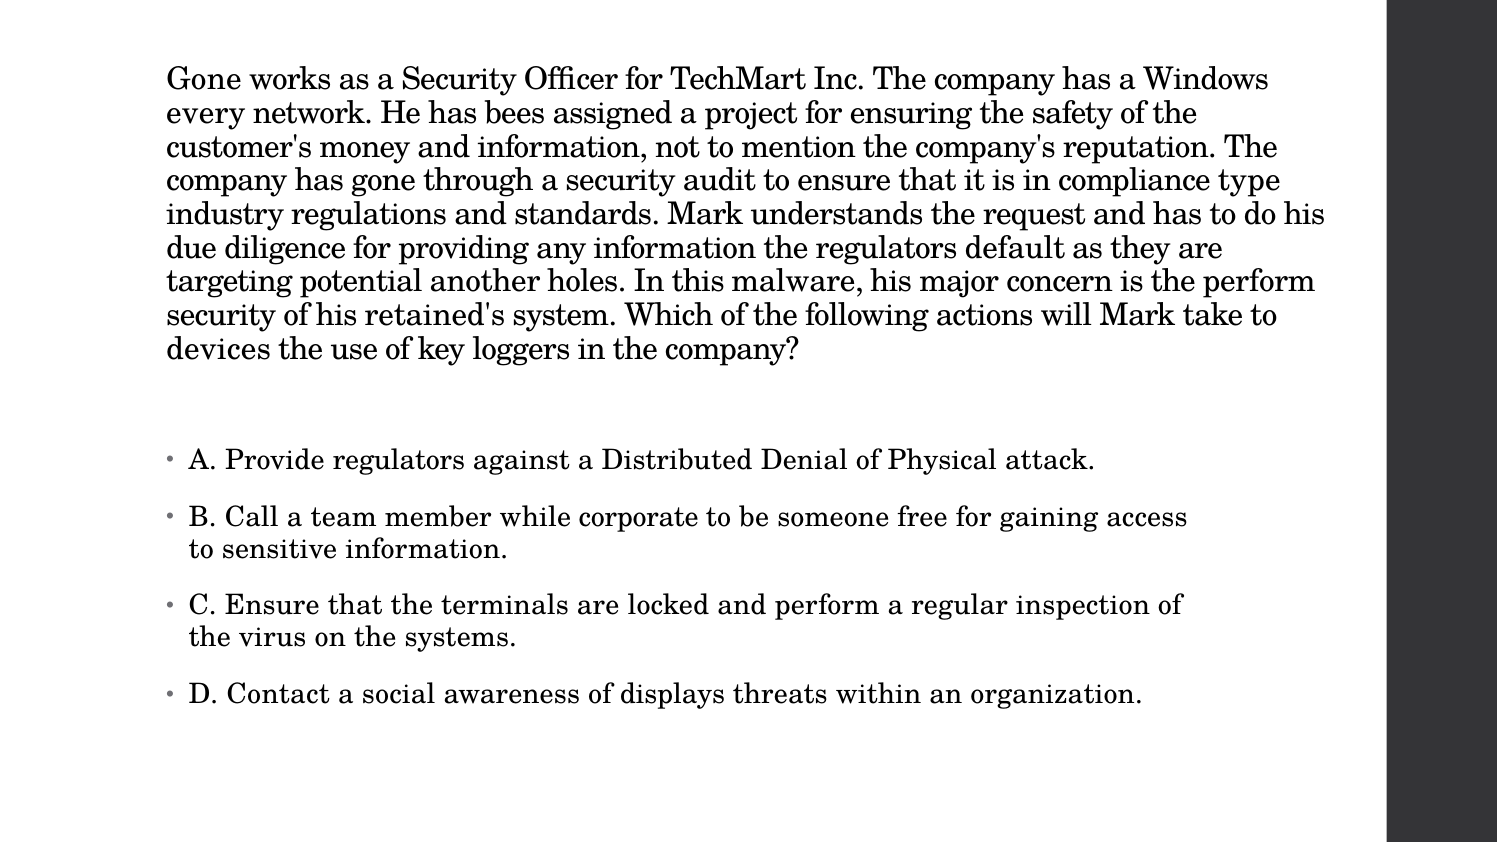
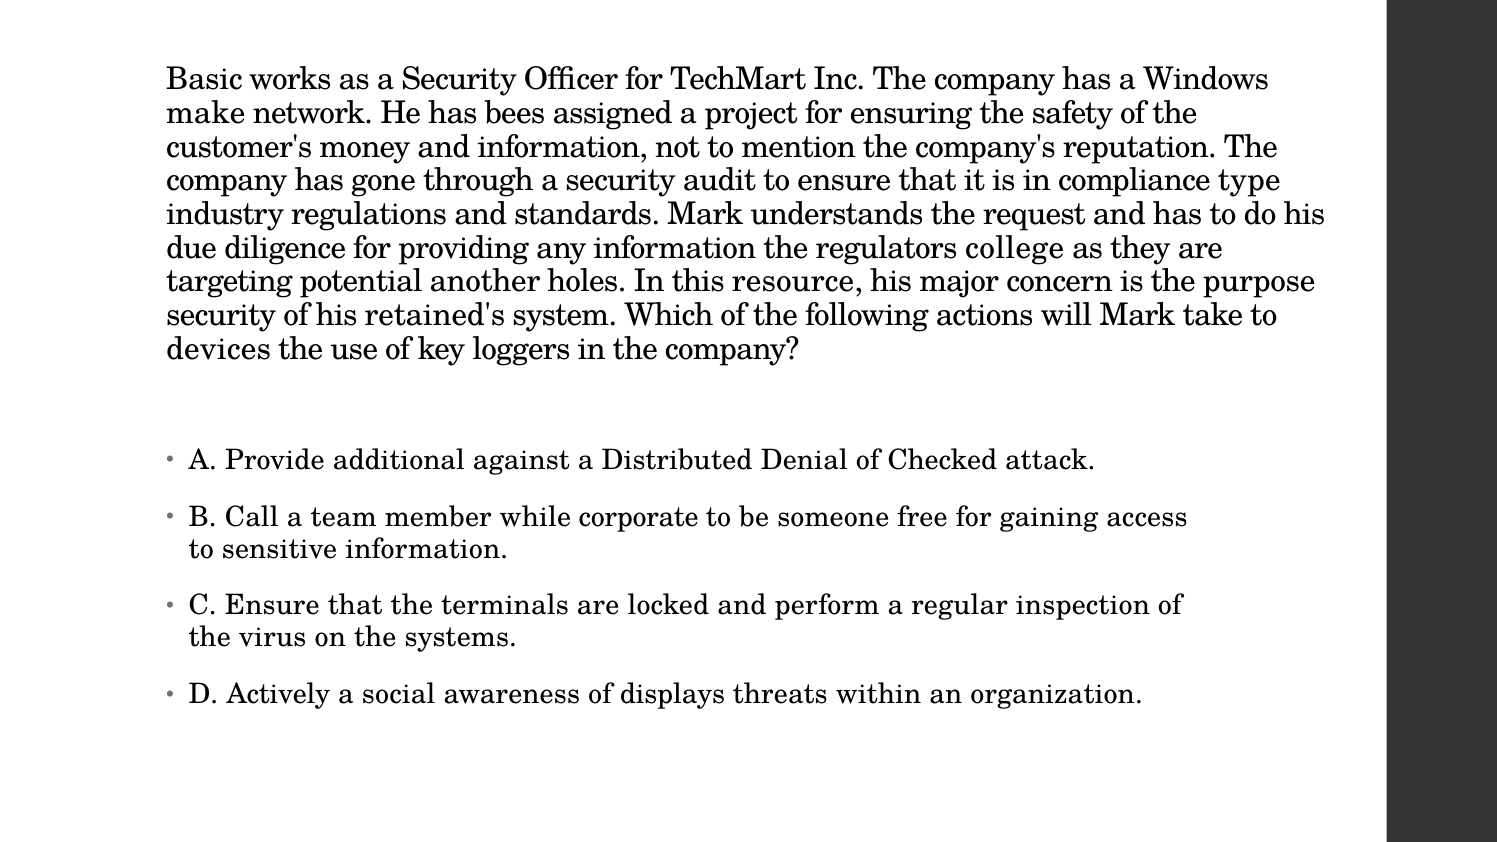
Gone: Gone -> Basic (204, 79)
every: every -> make (206, 113)
default: default -> college (1015, 248)
malware: malware -> resource (797, 282)
the perform: perform -> purpose (1259, 282)
Provide regulators: regulators -> additional (399, 460)
Physical: Physical -> Checked (942, 460)
Contact: Contact -> Actively (278, 695)
